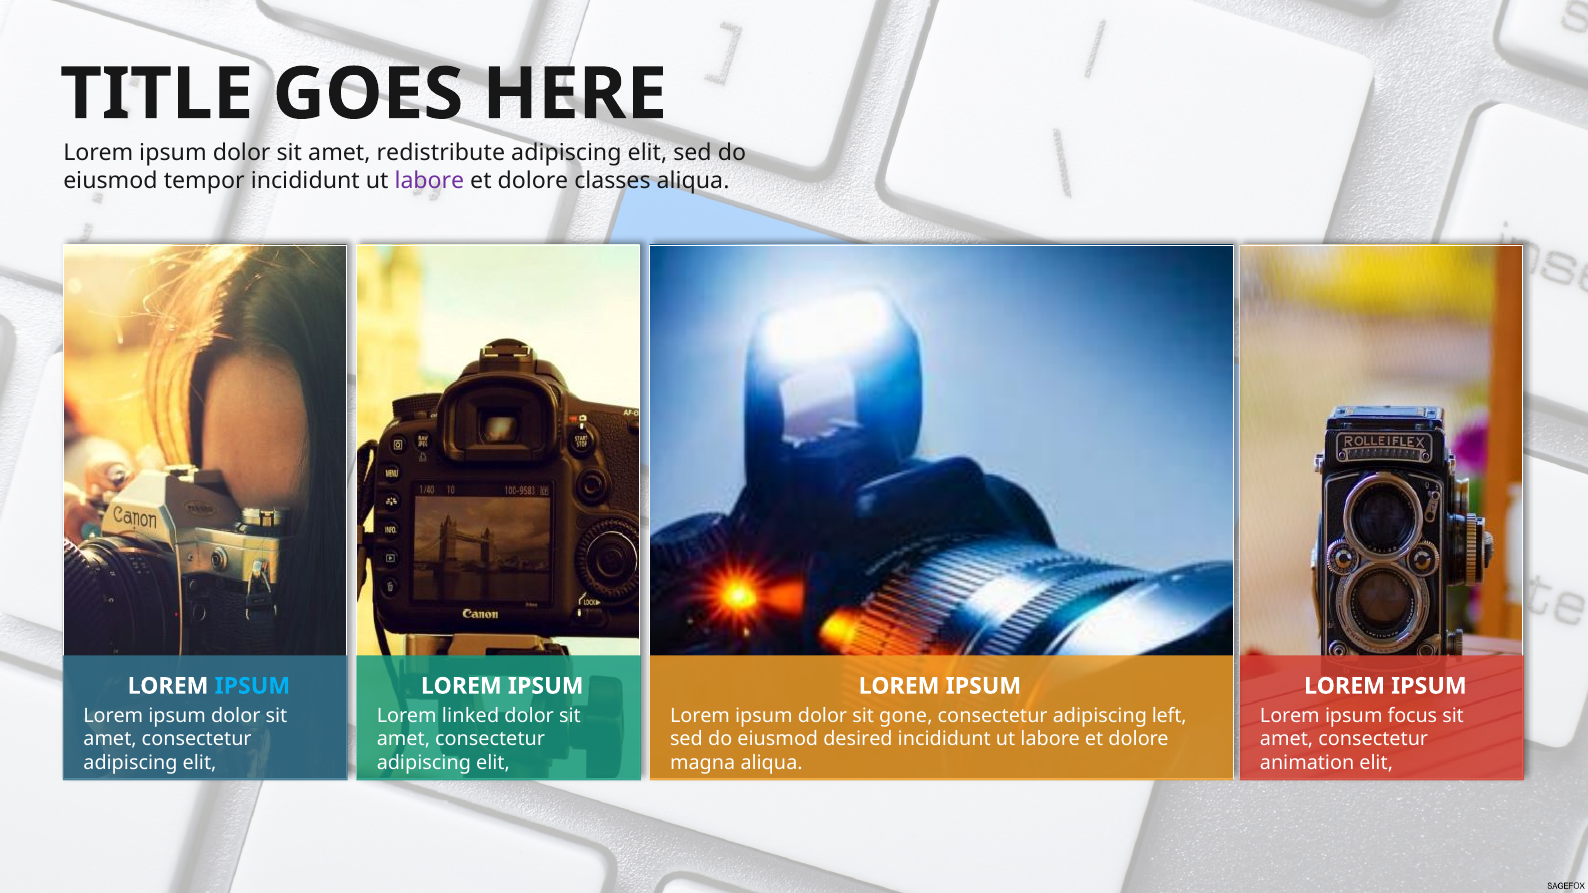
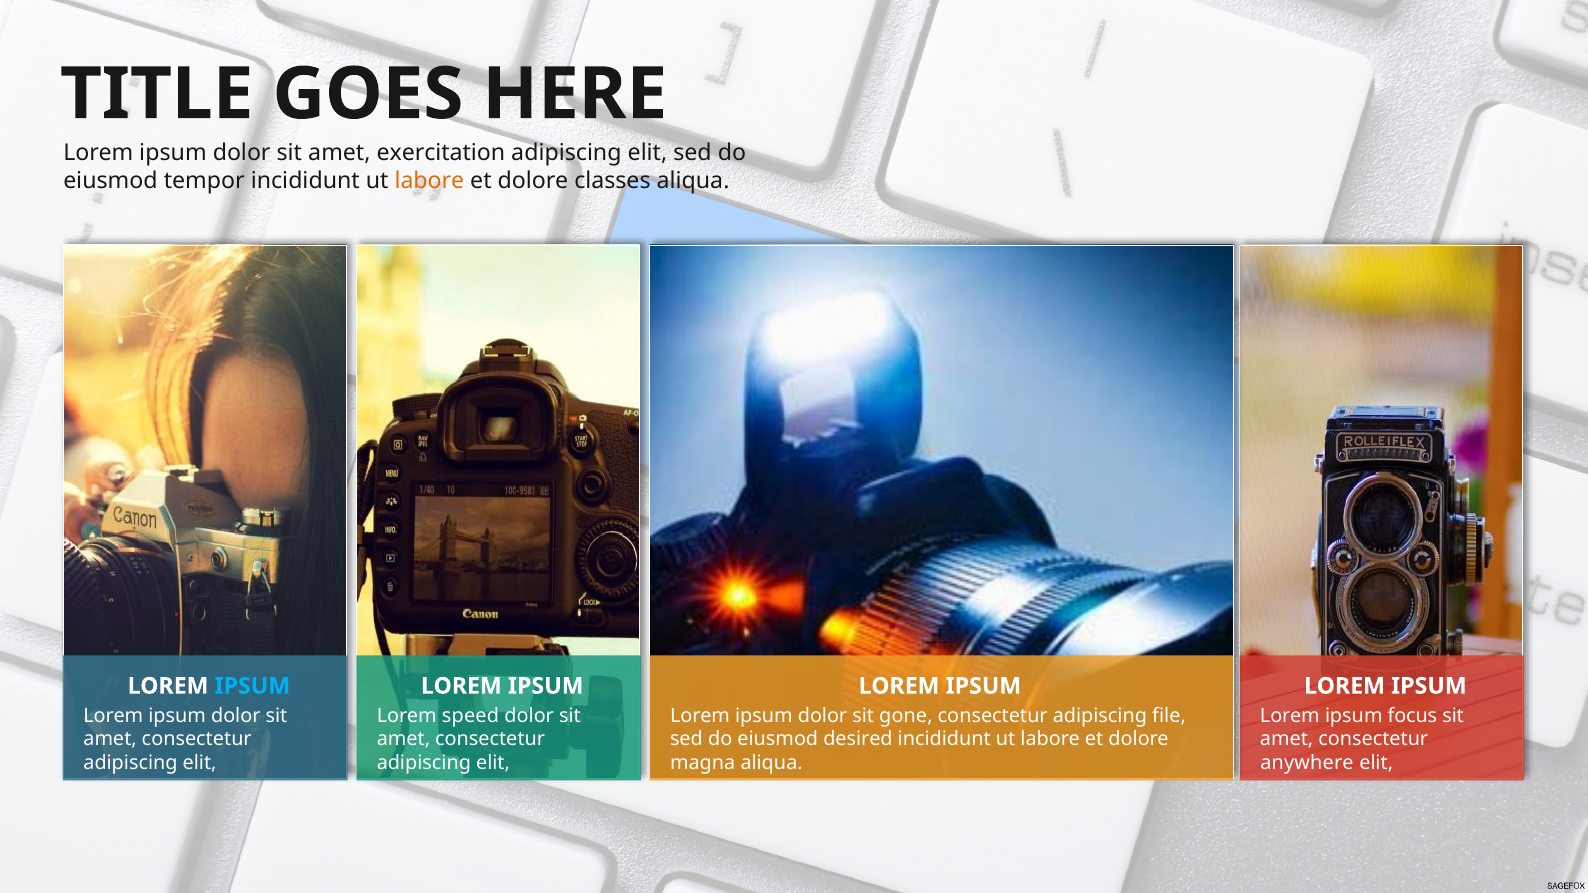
redistribute: redistribute -> exercitation (441, 153)
labore colour: purple -> orange (429, 181)
linked: linked -> speed (471, 716)
left: left -> file (1169, 716)
animation: animation -> anywhere (1307, 763)
